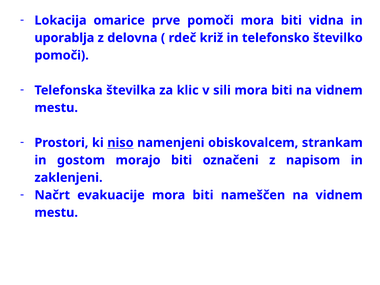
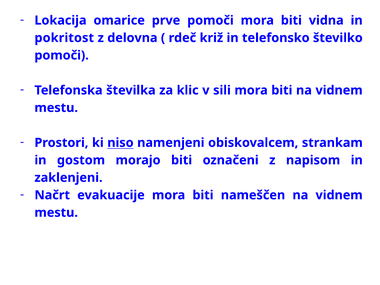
uporablja: uporablja -> pokritost (64, 38)
